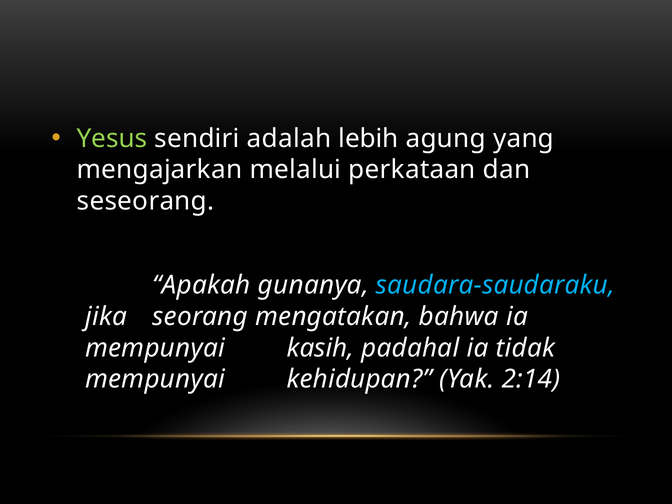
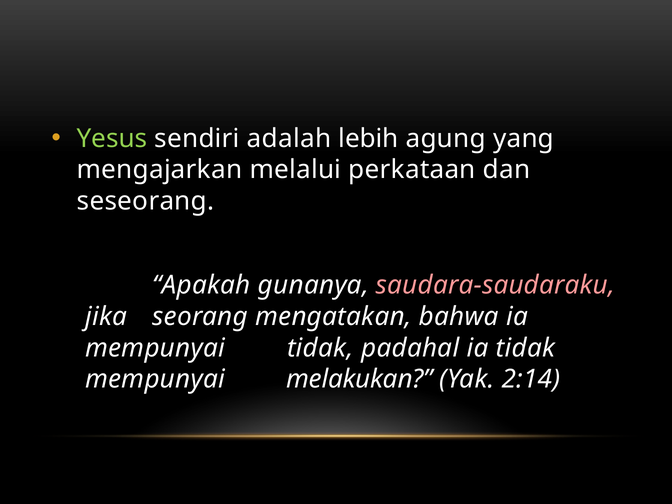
saudara-saudaraku colour: light blue -> pink (495, 285)
mempunyai kasih: kasih -> tidak (320, 348)
kehidupan: kehidupan -> melakukan (359, 379)
